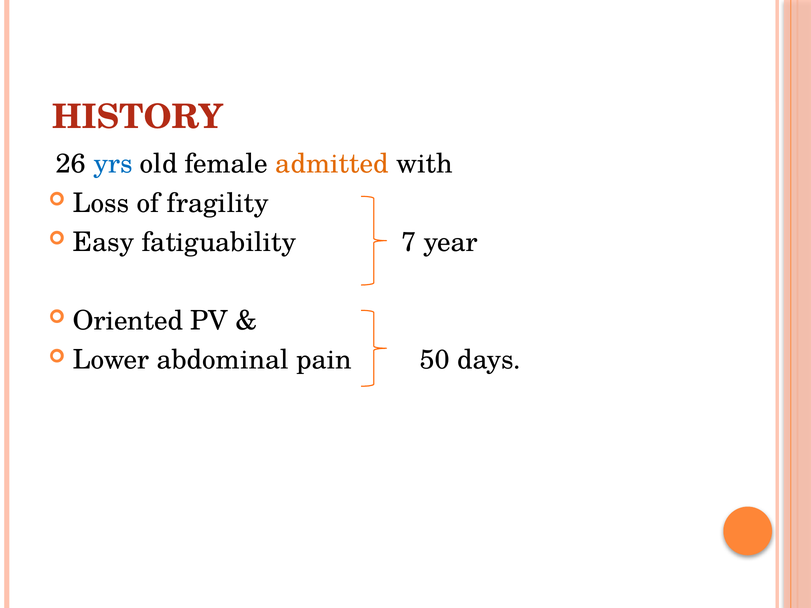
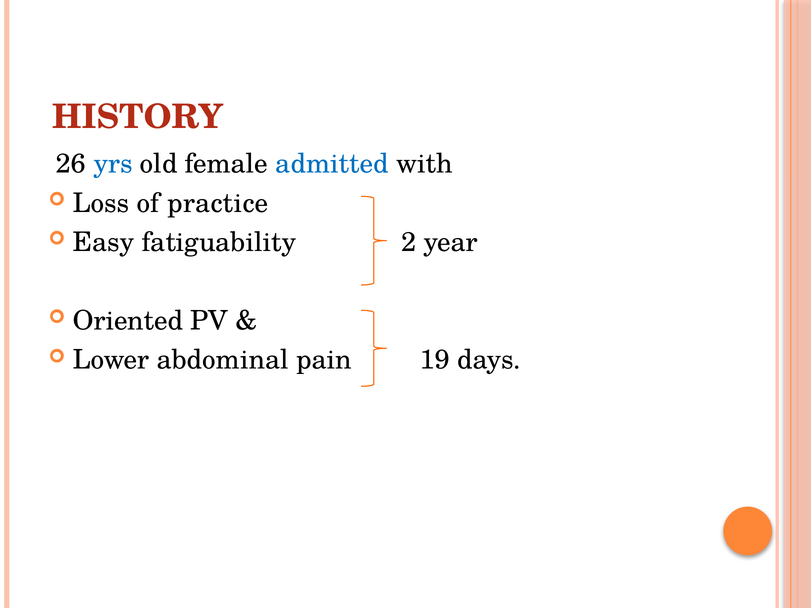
admitted colour: orange -> blue (332, 164)
fragility: fragility -> practice (218, 203)
7: 7 -> 2 (409, 242)
50: 50 -> 19 (435, 360)
